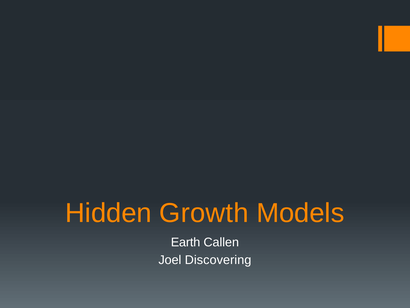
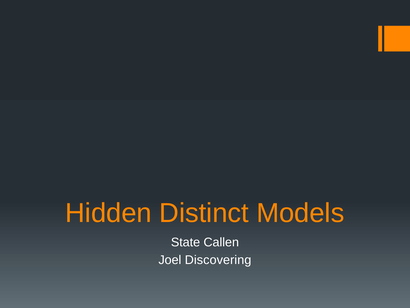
Growth: Growth -> Distinct (204, 213)
Earth: Earth -> State (186, 242)
